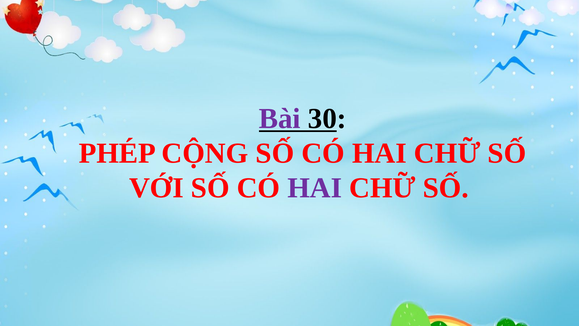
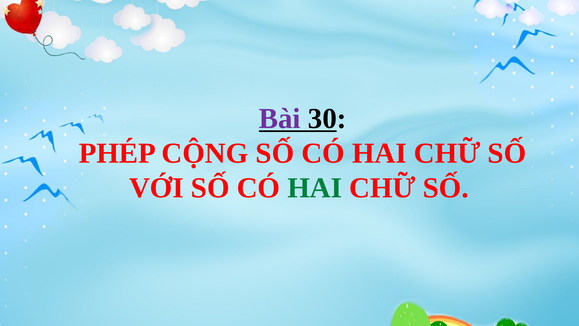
HAI colour: purple -> green (315, 188)
